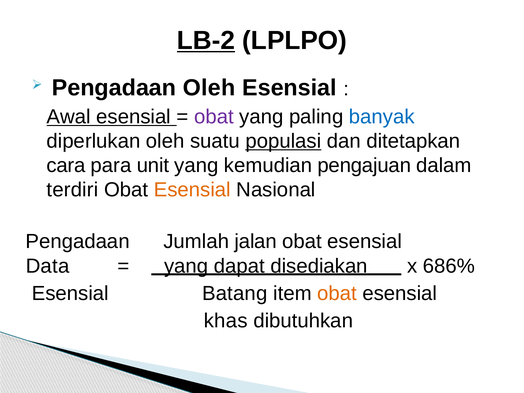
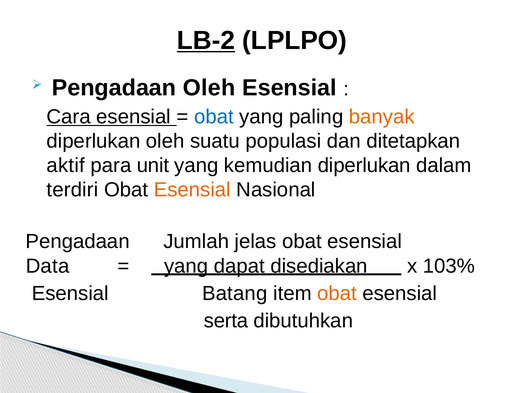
Awal: Awal -> Cara (69, 117)
obat colour: purple -> blue (214, 117)
banyak colour: blue -> orange (382, 117)
populasi underline: present -> none (283, 141)
cara: cara -> aktif (66, 165)
kemudian pengajuan: pengajuan -> diperlukan (364, 165)
jalan: jalan -> jelas (256, 242)
686%: 686% -> 103% (449, 266)
khas: khas -> serta (226, 321)
